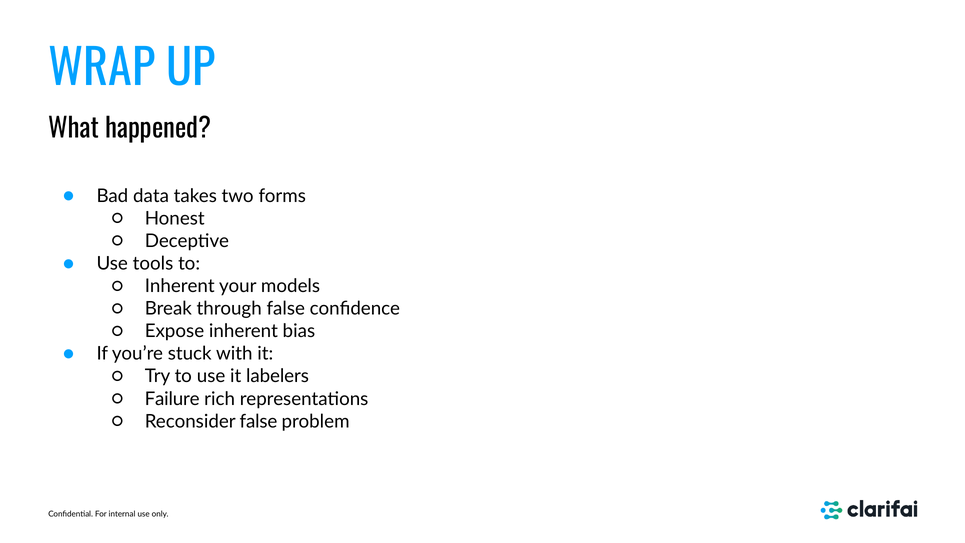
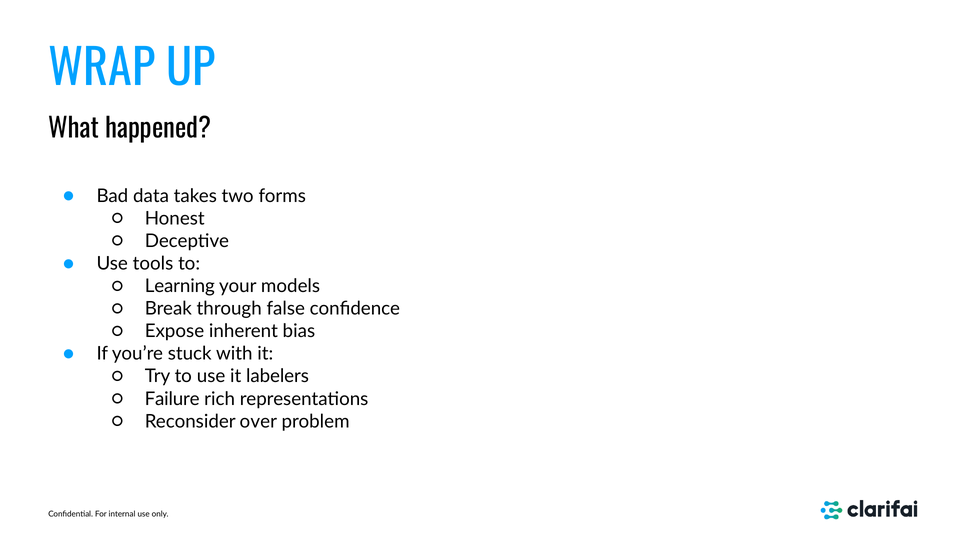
Inherent: Inherent -> Learning (180, 286)
Reconsider false: false -> over (258, 421)
